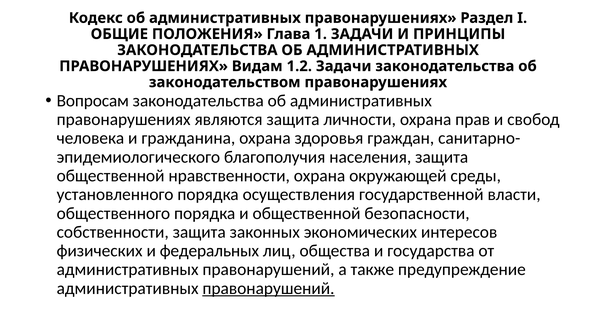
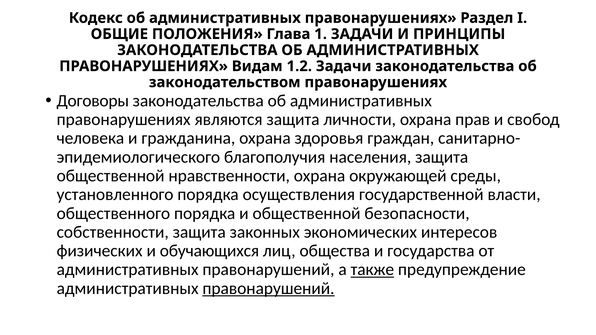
Вопросам: Вопросам -> Договоры (93, 101)
федеральных: федеральных -> обучающихся (209, 251)
также underline: none -> present (372, 270)
